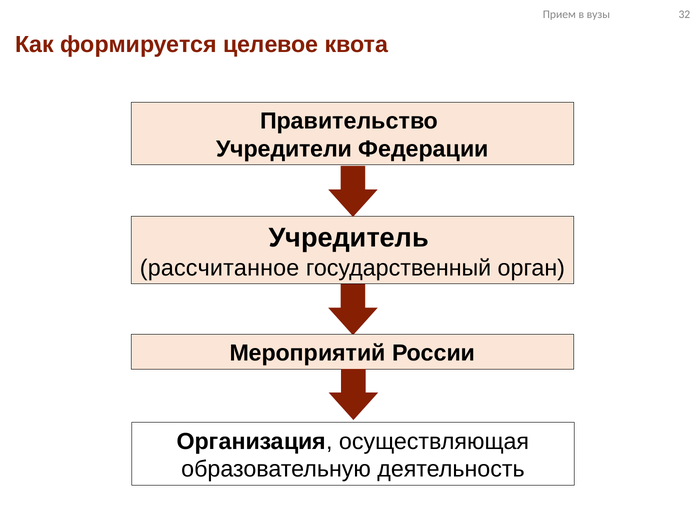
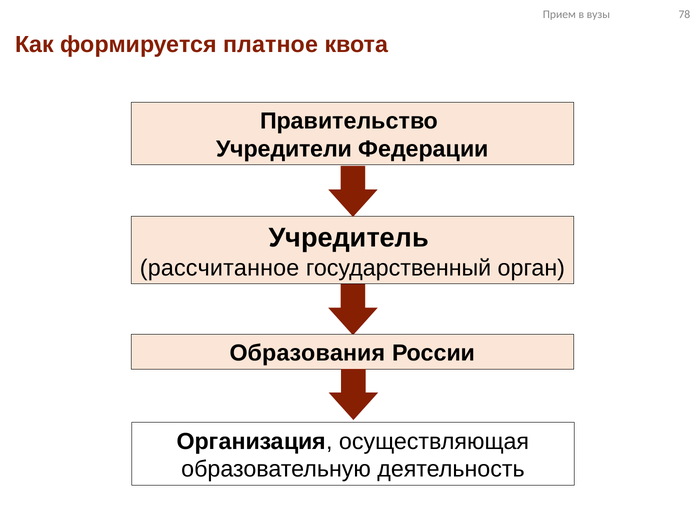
32: 32 -> 78 (684, 15)
целевое: целевое -> платное (271, 44)
Мероприятий: Мероприятий -> Образования (307, 353)
